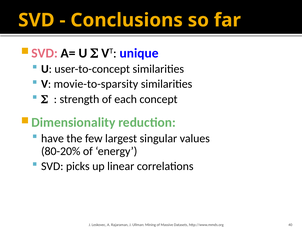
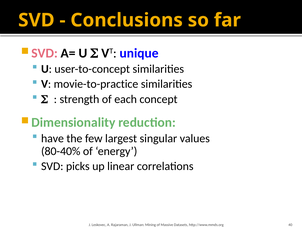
movie-to-sparsity: movie-to-sparsity -> movie-to-practice (96, 84)
80-20%: 80-20% -> 80-40% (61, 151)
